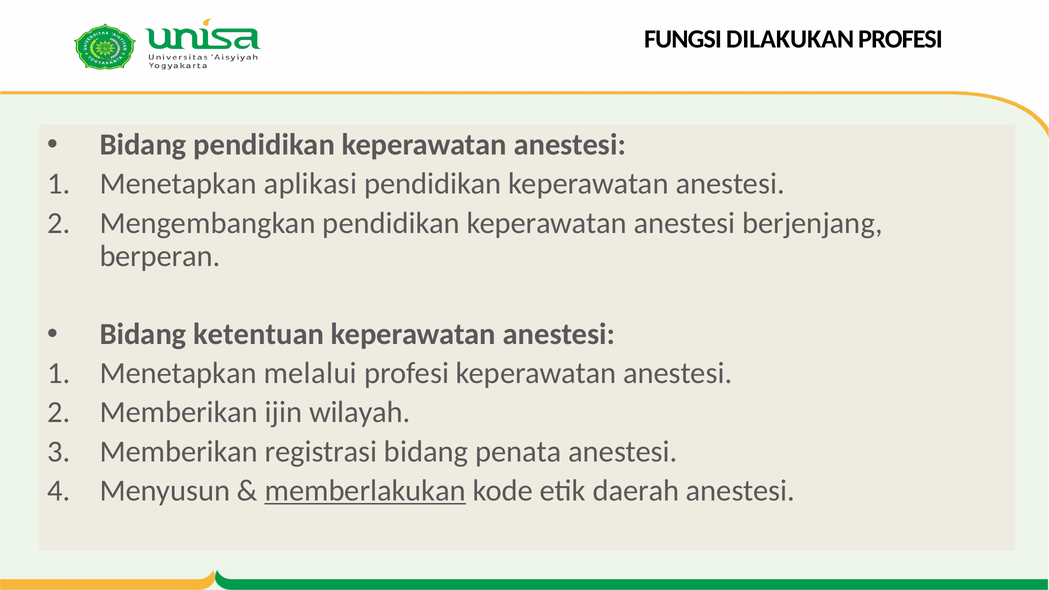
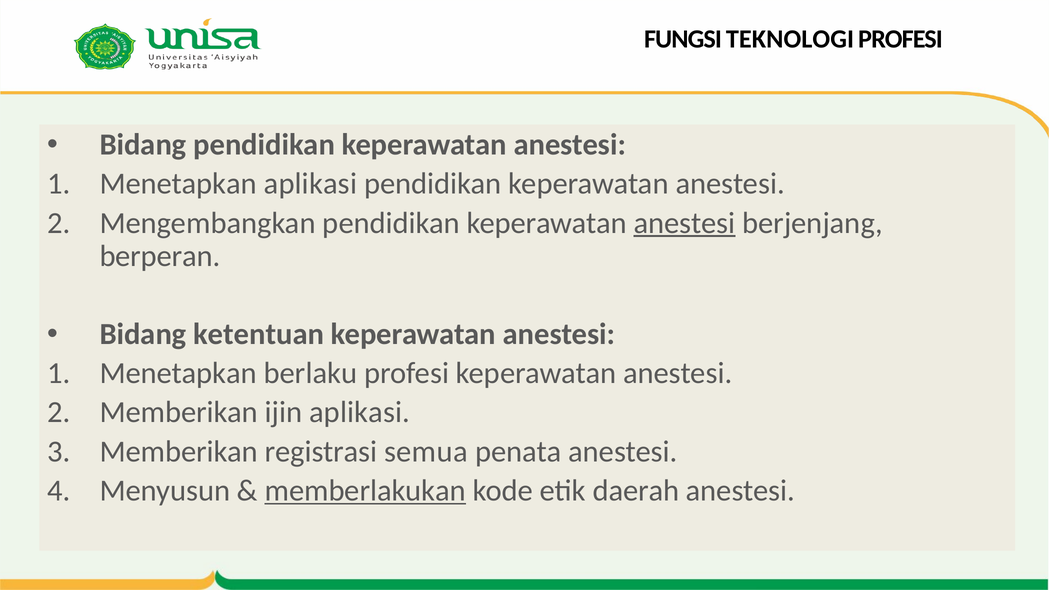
DILAKUKAN: DILAKUKAN -> TEKNOLOGI (790, 39)
anestesi underline: none -> present (685, 223)
melalui: melalui -> berlaku (310, 373)
ijin wilayah: wilayah -> aplikasi (360, 412)
registrasi bidang: bidang -> semua (426, 452)
